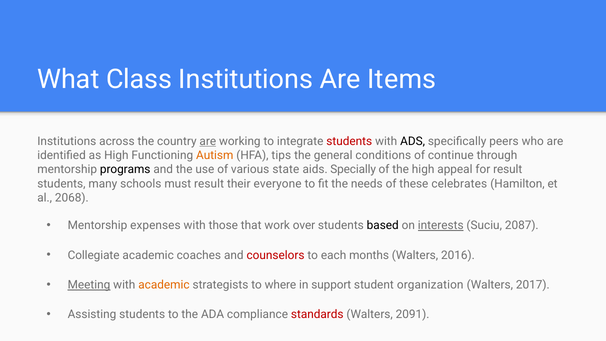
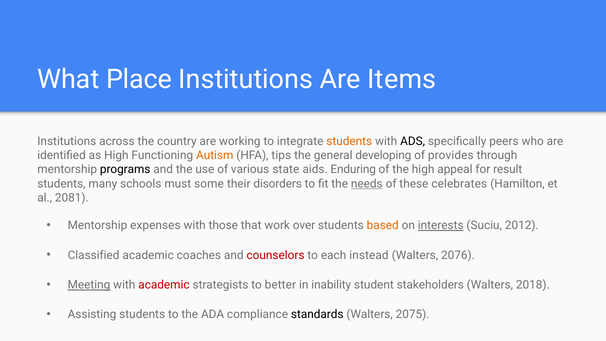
What Class: Class -> Place (139, 79)
are underline: present -> none (208, 141)
students colour: red -> orange (349, 141)
conditions: conditions -> developing (383, 155)
continue: continue -> provides (451, 155)
Specially: Specially -> Enduring (353, 169)
must result: result -> some (209, 184)
everyone: everyone -> disorders (278, 184)
needs underline: none -> present (367, 184)
2068: 2068 -> 2081 (72, 198)
based colour: black -> orange (383, 225)
2087: 2087 -> 2012 (522, 225)
Collegiate: Collegiate -> Classified (94, 255)
months: months -> instead (369, 255)
2016: 2016 -> 2076 (458, 255)
academic colour: orange -> red (164, 285)
where: where -> better (280, 285)
support: support -> inability (331, 285)
organization: organization -> stakeholders (430, 285)
2017: 2017 -> 2018 (533, 285)
standards colour: red -> black (317, 314)
2091: 2091 -> 2075 (413, 314)
